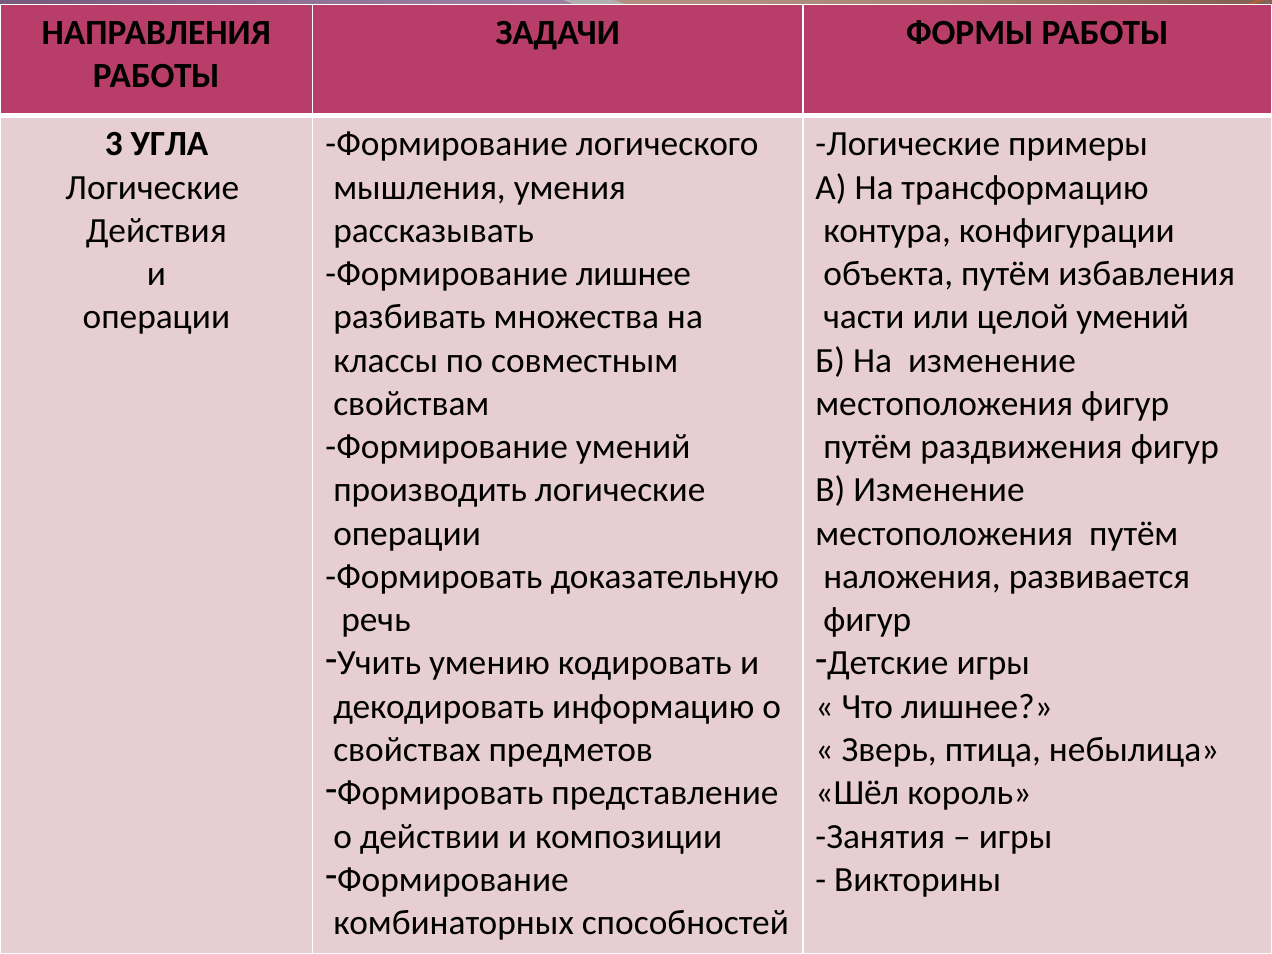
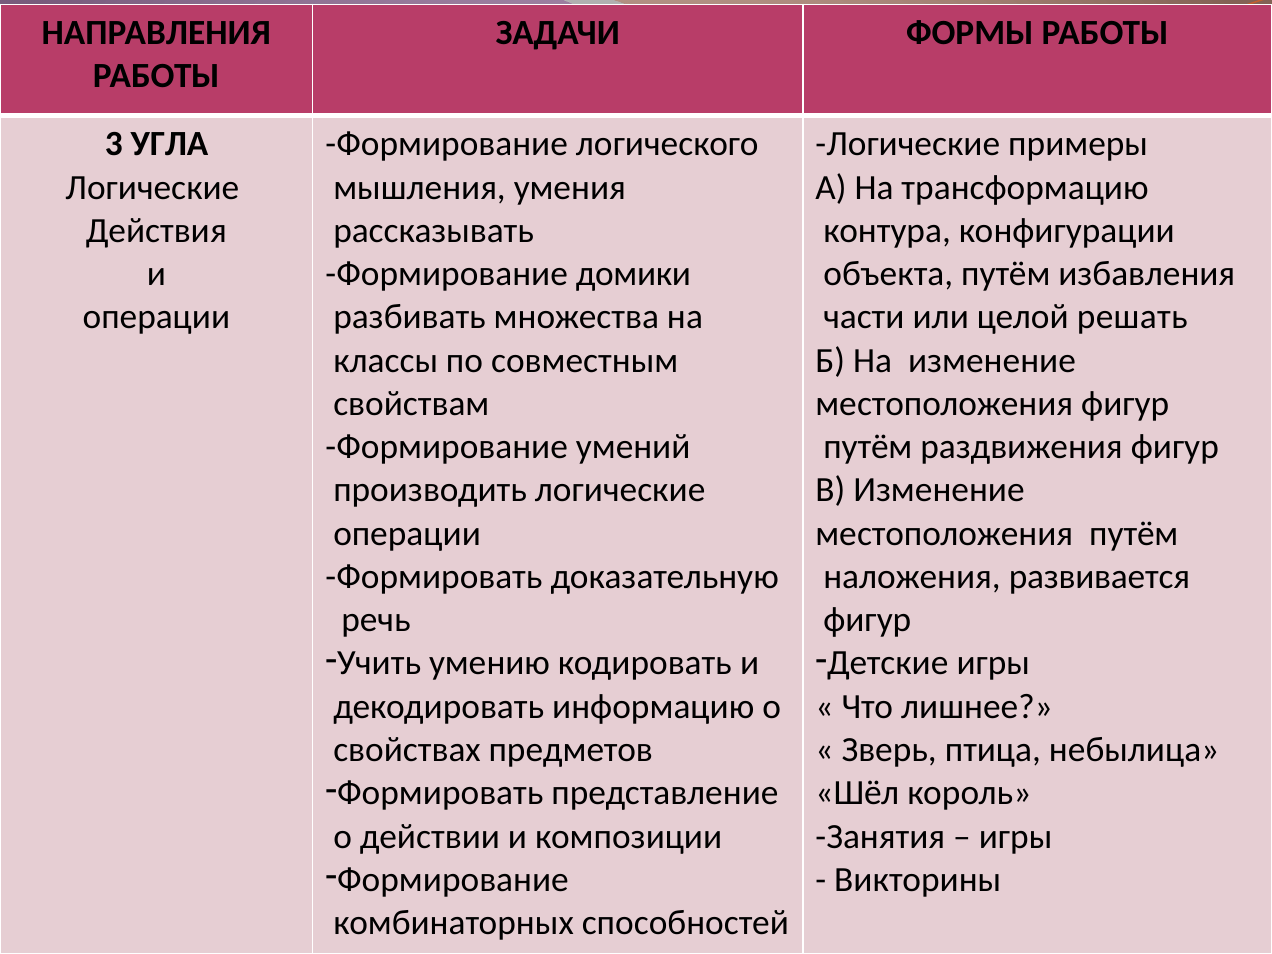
Формирование лишнее: лишнее -> домики (633, 274)
целой умений: умений -> решать (1132, 317)
